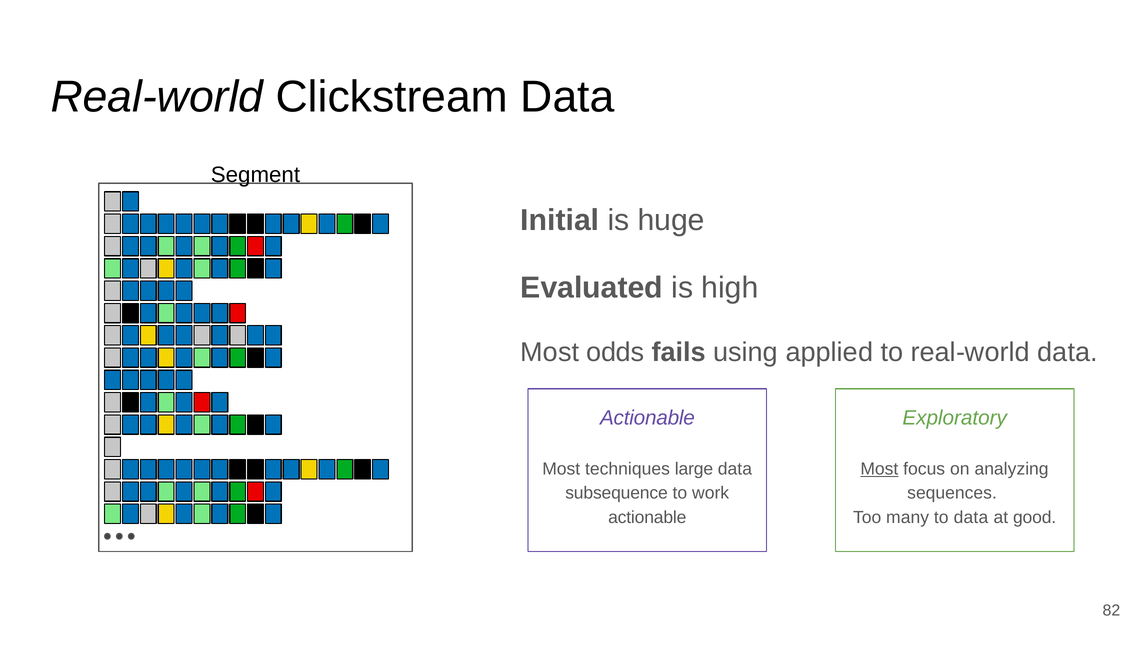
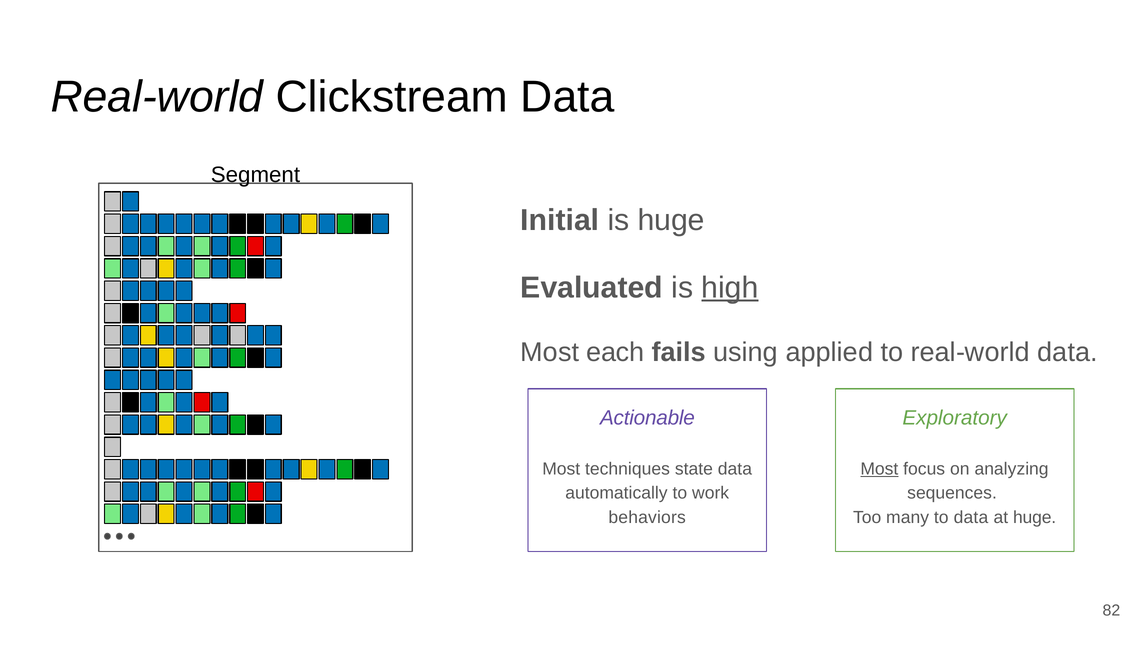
high underline: none -> present (730, 288)
odds: odds -> each (615, 352)
large: large -> state (694, 469)
subsequence: subsequence -> automatically (616, 493)
actionable: actionable -> behaviors (647, 518)
at good: good -> huge (1035, 518)
